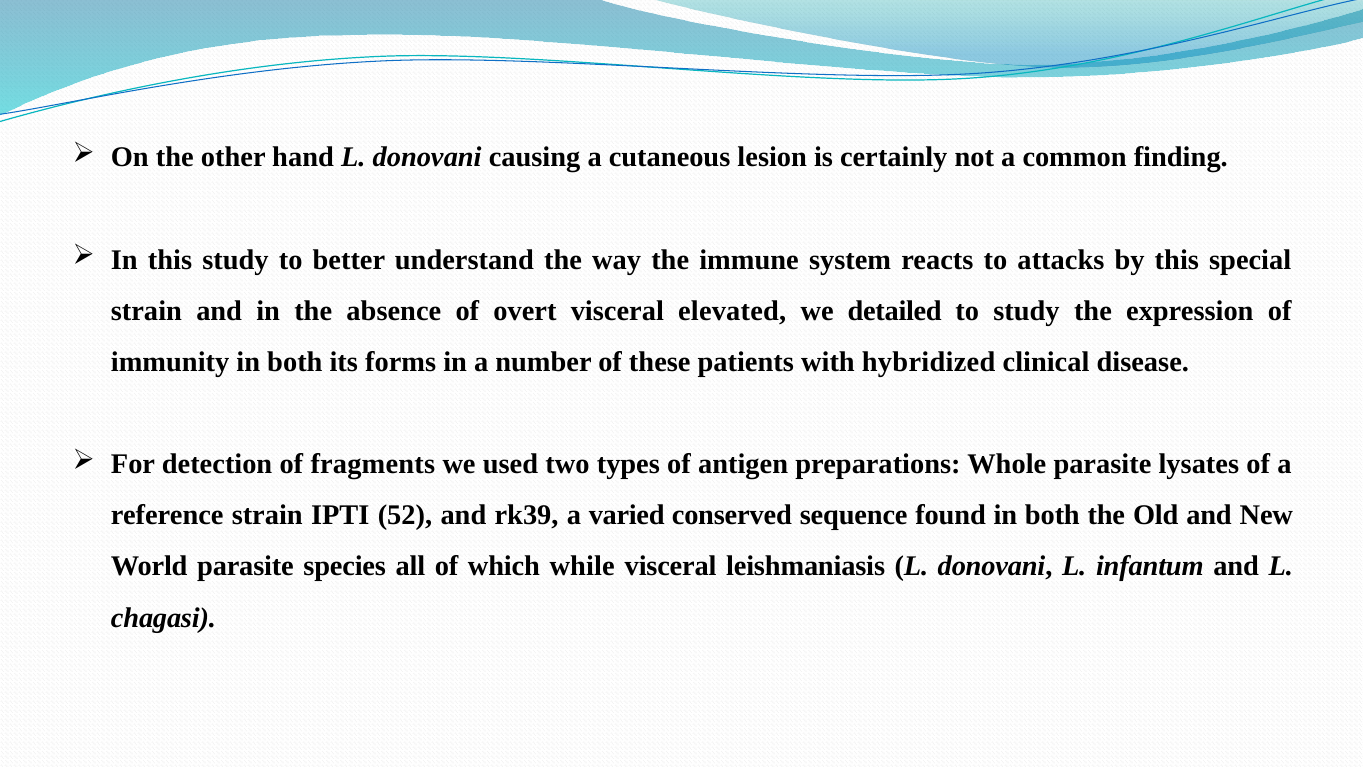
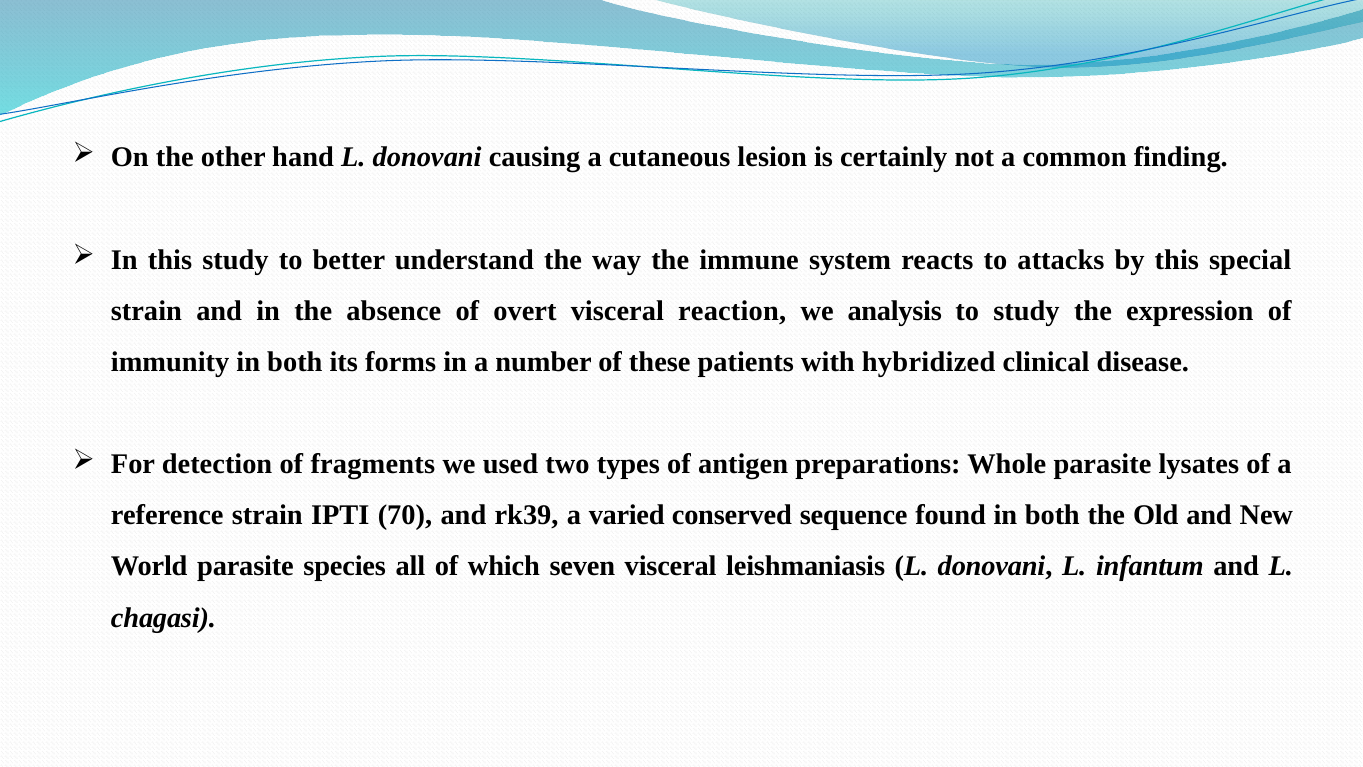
elevated: elevated -> reaction (732, 311)
detailed: detailed -> analysis (895, 311)
52: 52 -> 70 (405, 515)
while: while -> seven (582, 566)
